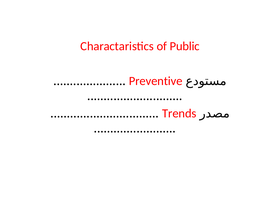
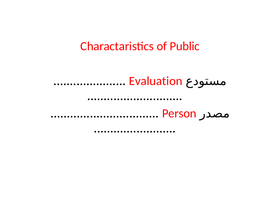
Preventive: Preventive -> Evaluation (156, 81)
Trends: Trends -> Person (179, 113)
